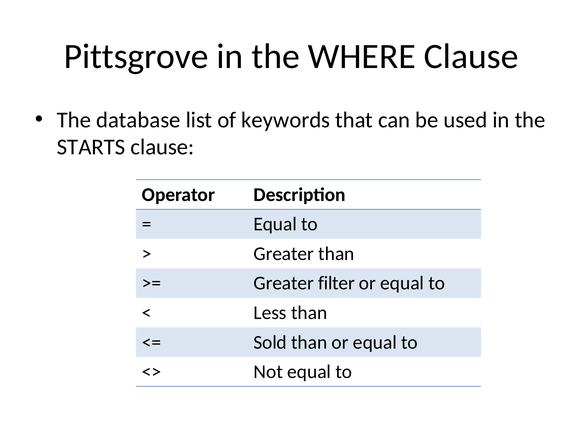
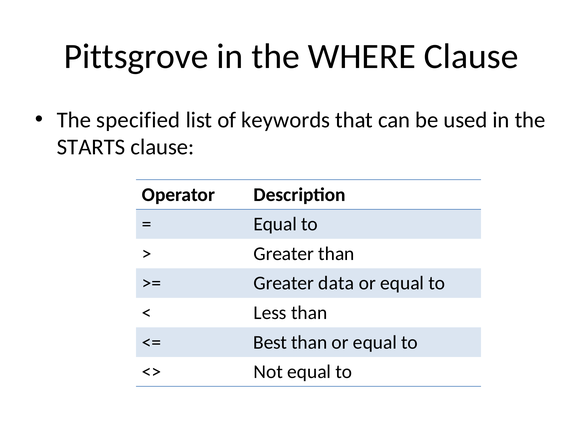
database: database -> specified (138, 120)
filter: filter -> data (336, 283)
Sold: Sold -> Best (270, 343)
